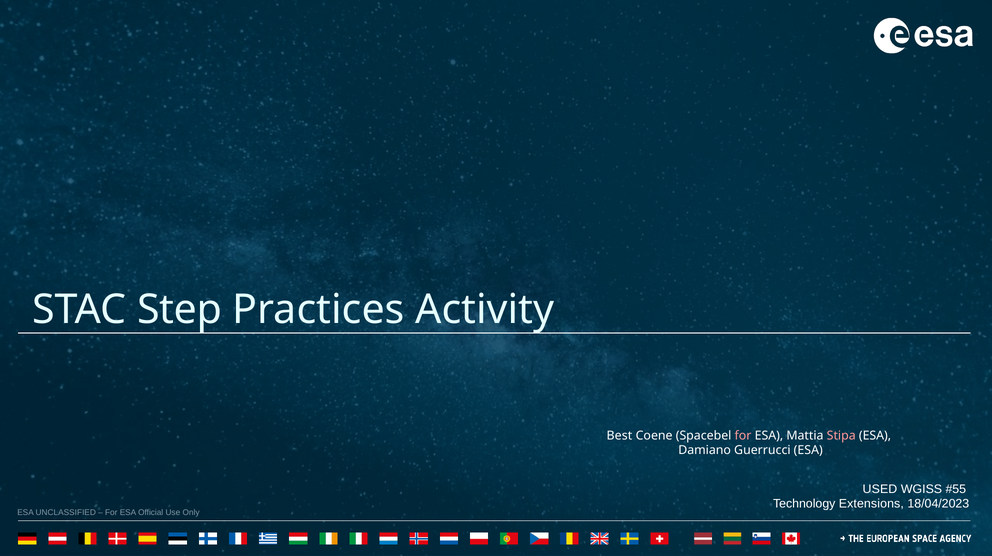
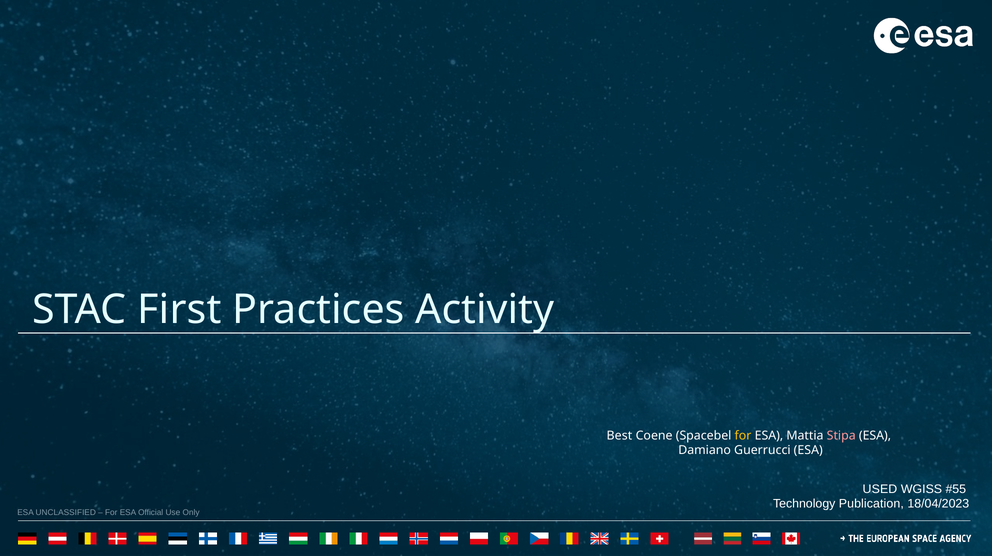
Step: Step -> First (179, 310)
for colour: pink -> yellow (743, 436)
Extensions: Extensions -> Publication (871, 504)
